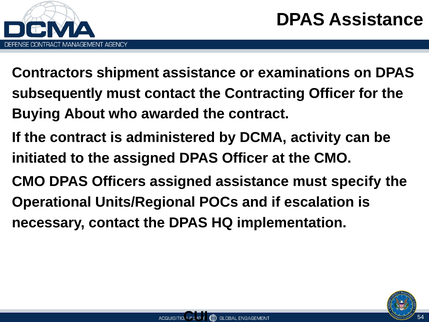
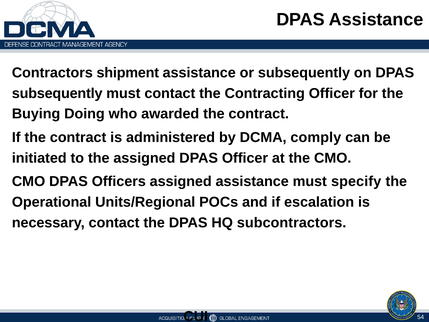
or examinations: examinations -> subsequently (304, 73)
About: About -> Doing (84, 114)
activity: activity -> comply (316, 137)
implementation: implementation -> subcontractors (292, 222)
